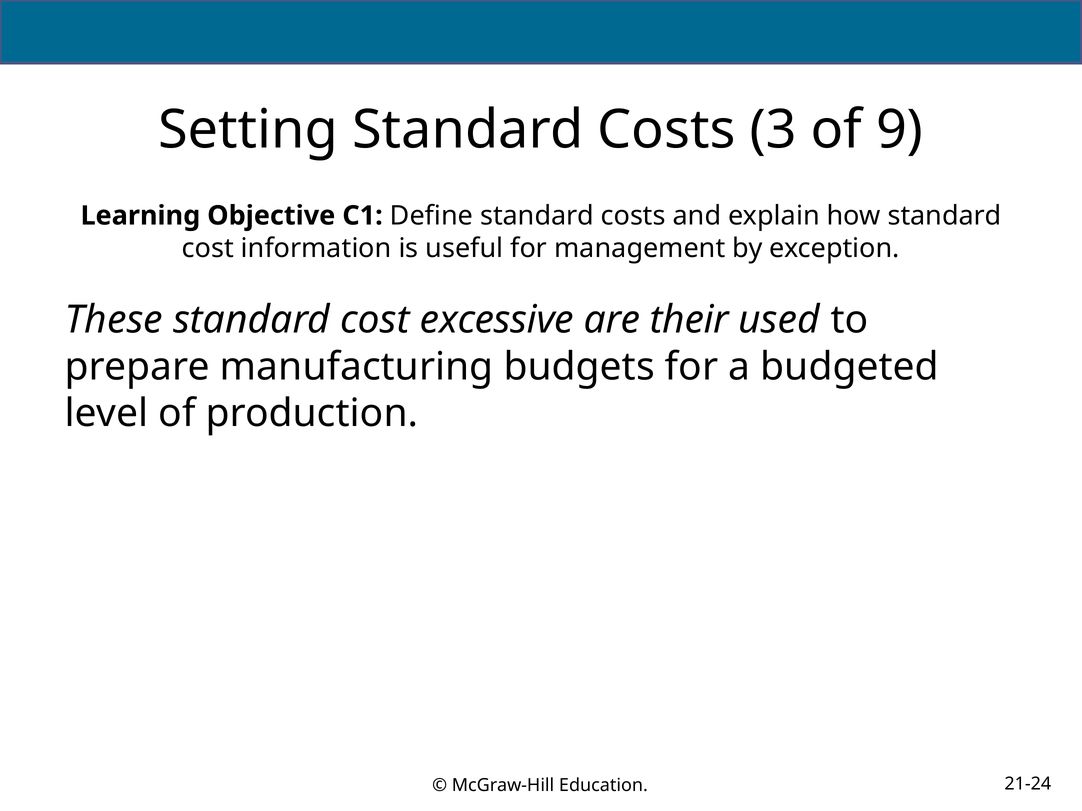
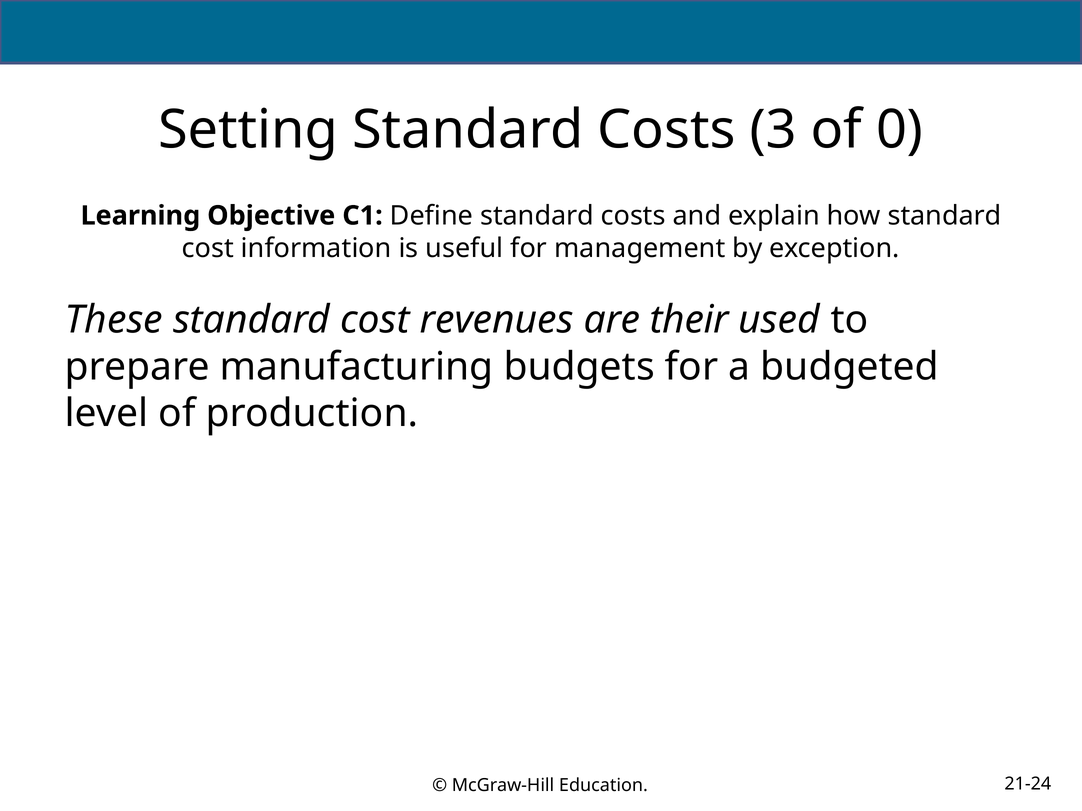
9: 9 -> 0 (900, 130)
excessive: excessive -> revenues (497, 320)
